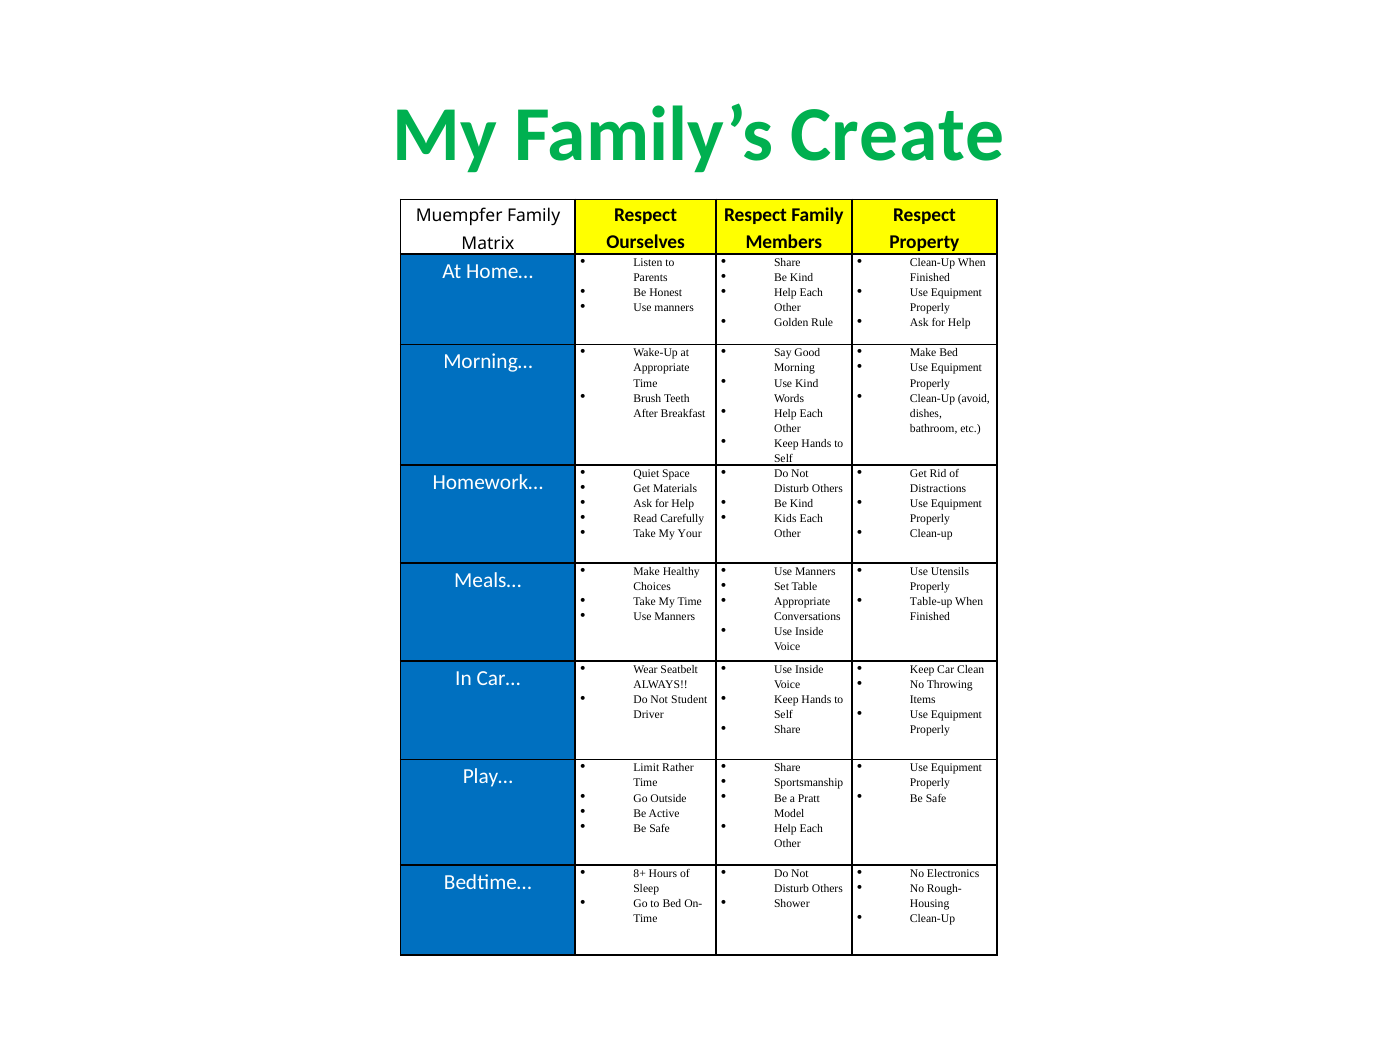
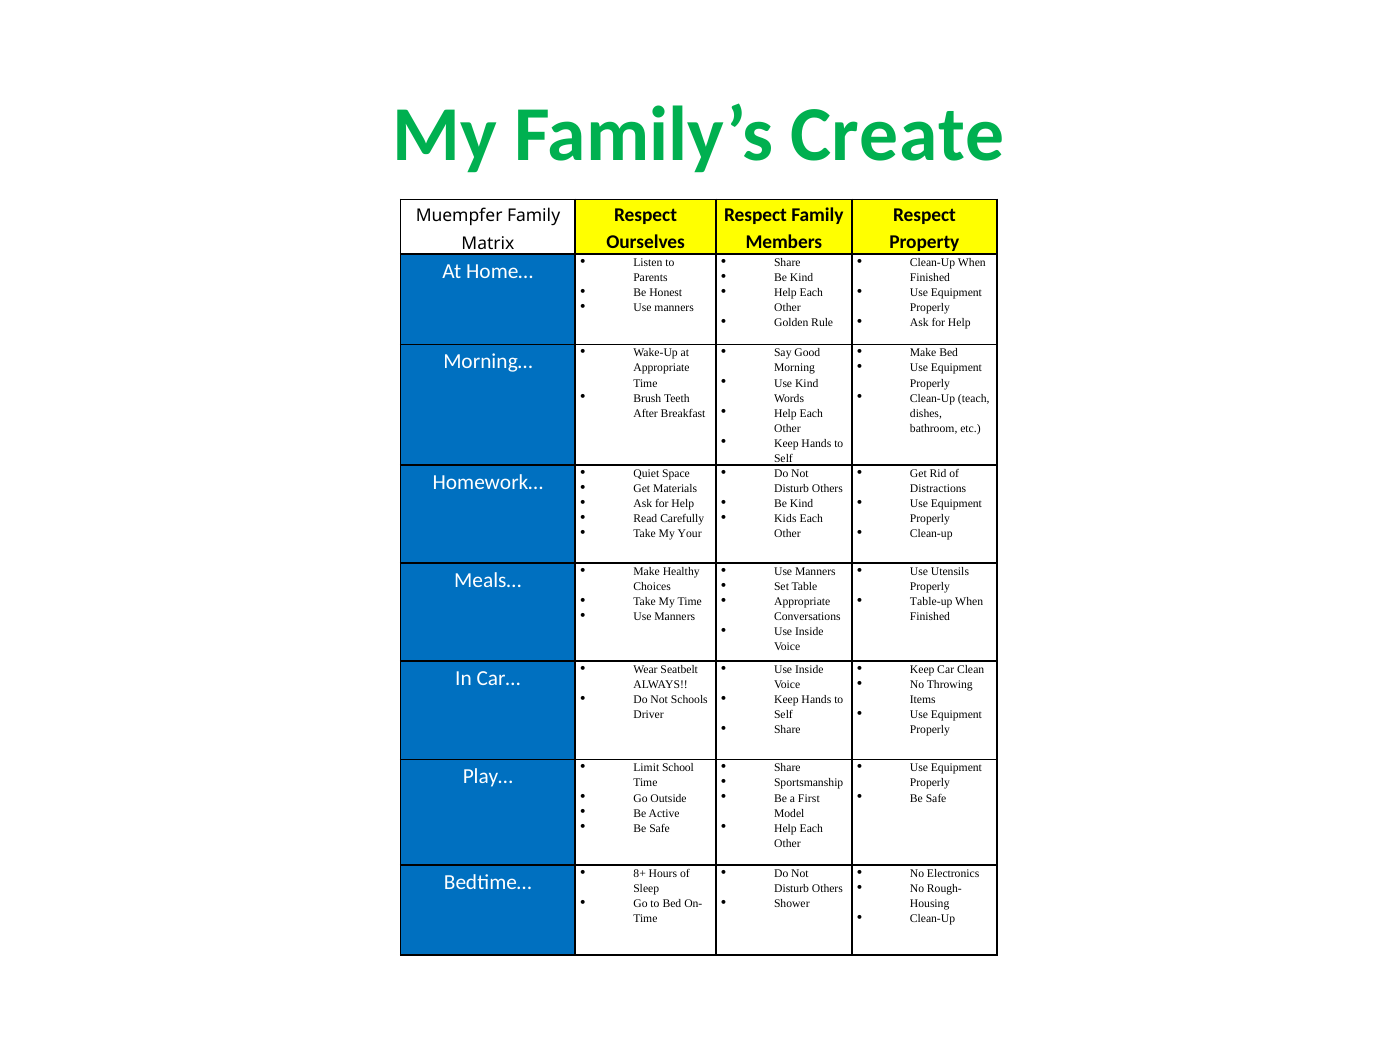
avoid: avoid -> teach (974, 398)
Student: Student -> Schools (689, 700)
Rather: Rather -> School (678, 768)
Pratt: Pratt -> First (809, 798)
